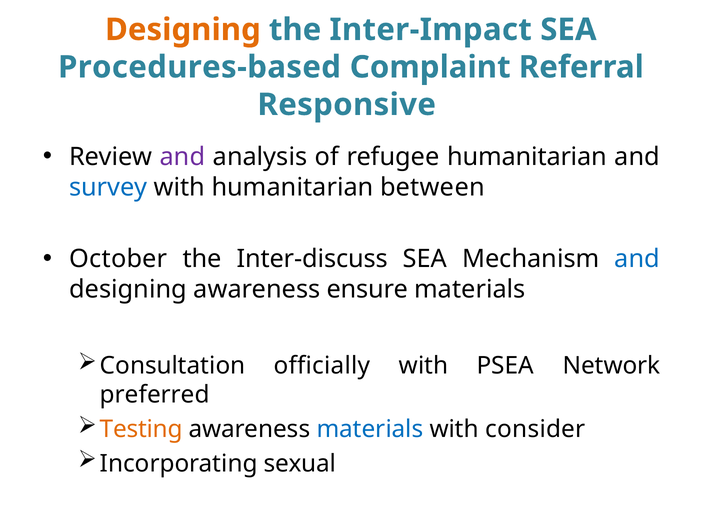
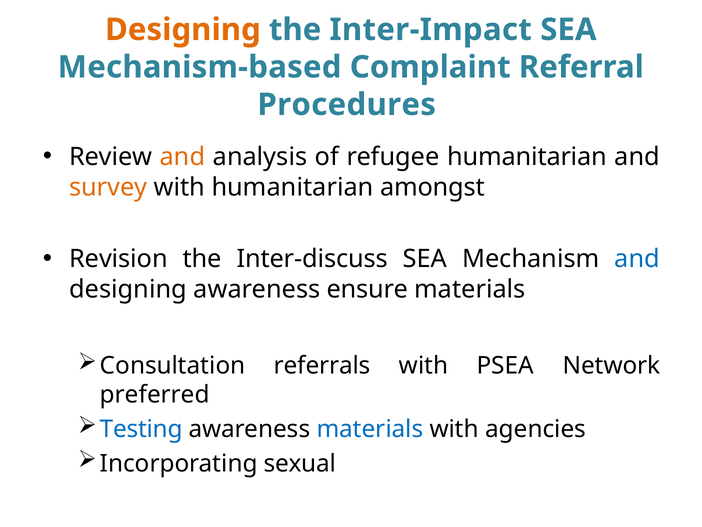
Procedures-based: Procedures-based -> Mechanism-based (200, 67)
Responsive: Responsive -> Procedures (347, 105)
and colour: purple -> orange (182, 157)
survey colour: blue -> orange (108, 187)
between: between -> amongst (433, 187)
October: October -> Revision (118, 259)
officially: officially -> referrals (322, 365)
Testing colour: orange -> blue (141, 429)
consider: consider -> agencies (536, 429)
